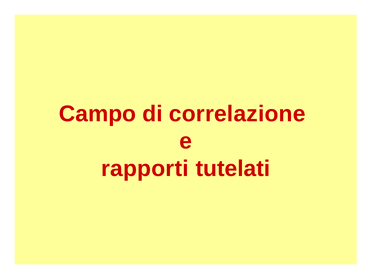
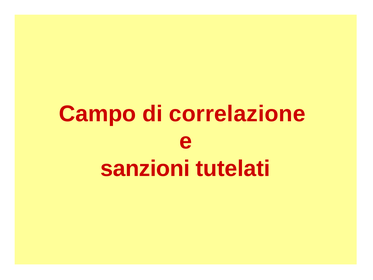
rapporti: rapporti -> sanzioni (145, 168)
